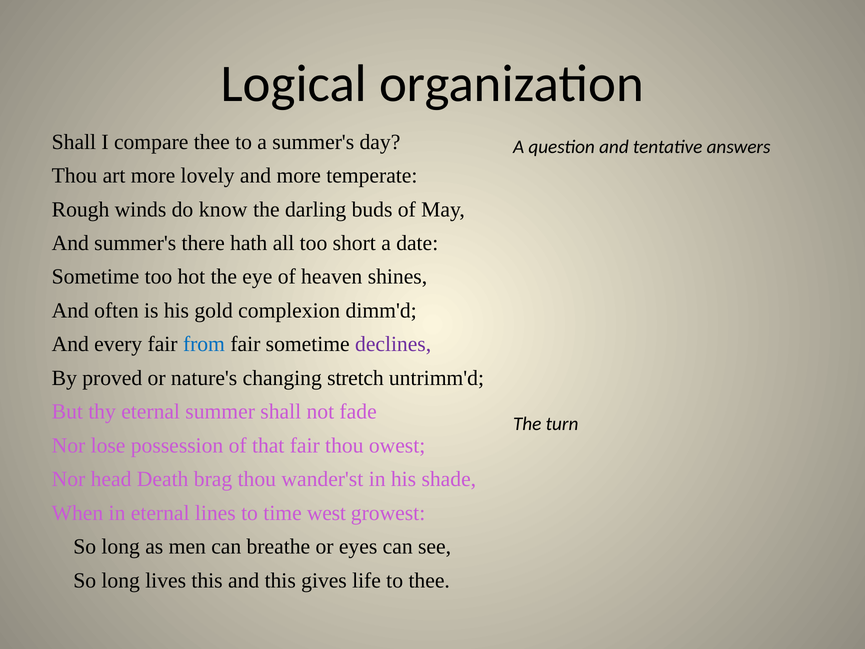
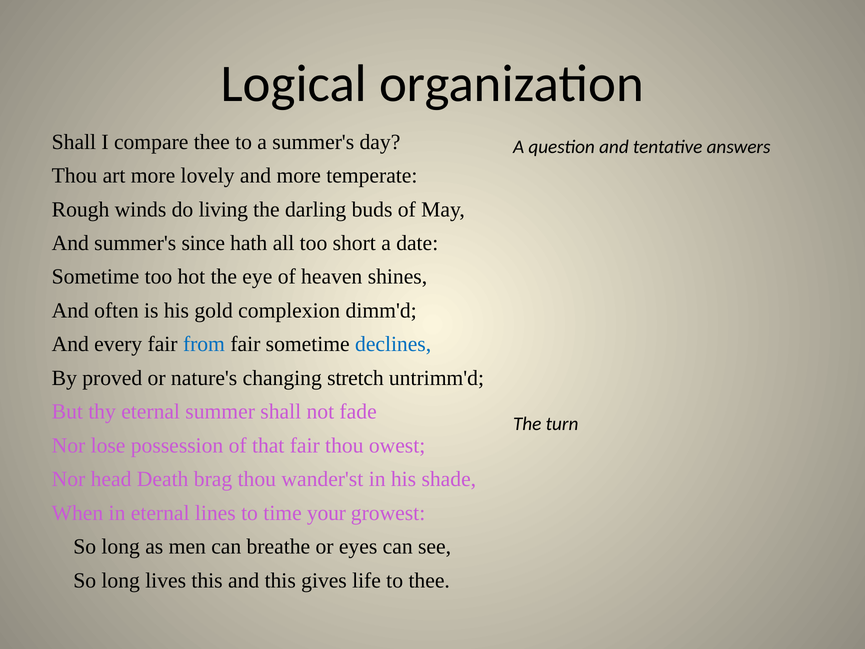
know: know -> living (223, 209)
there: there -> since (203, 243)
declines colour: purple -> blue (393, 344)
west: west -> your (326, 513)
